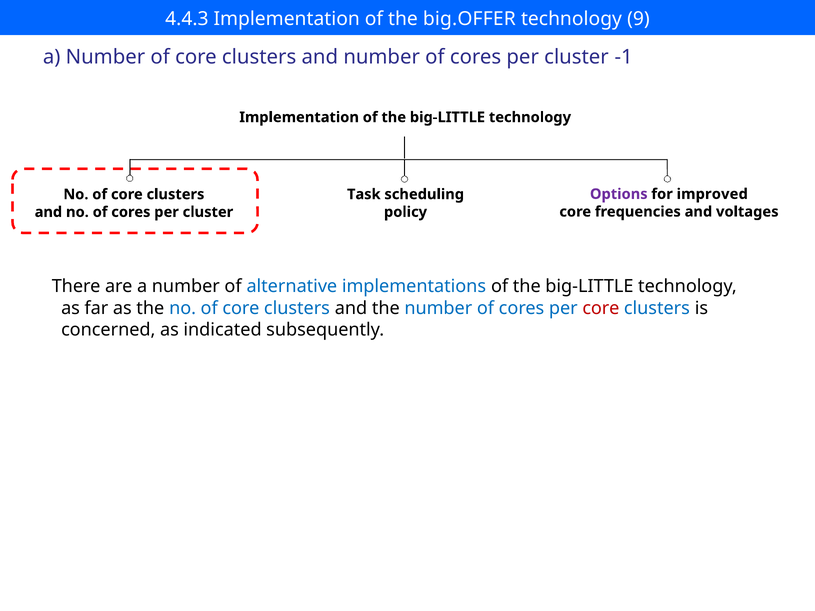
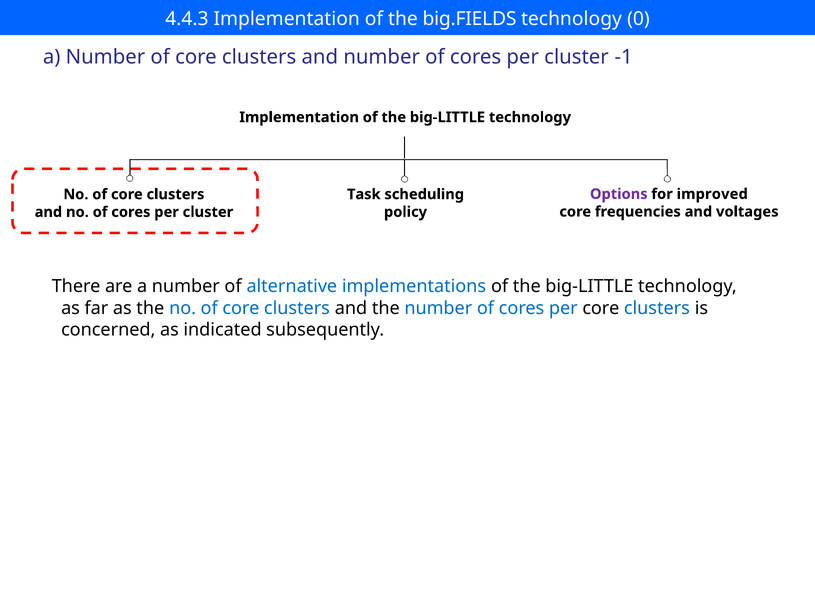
big.OFFER: big.OFFER -> big.FIELDS (470, 19)
9: 9 -> 0 (638, 19)
core colour: red -> black (601, 308)
